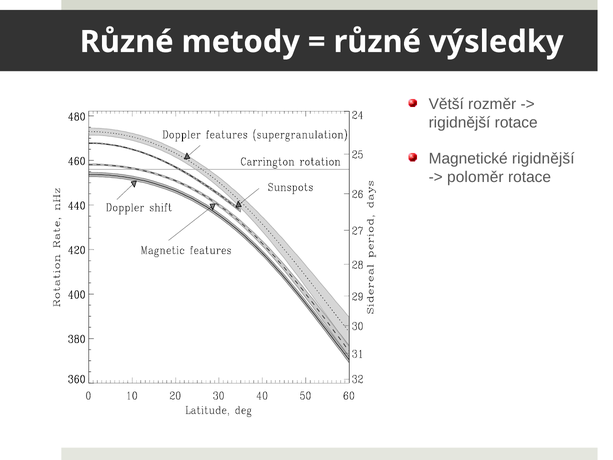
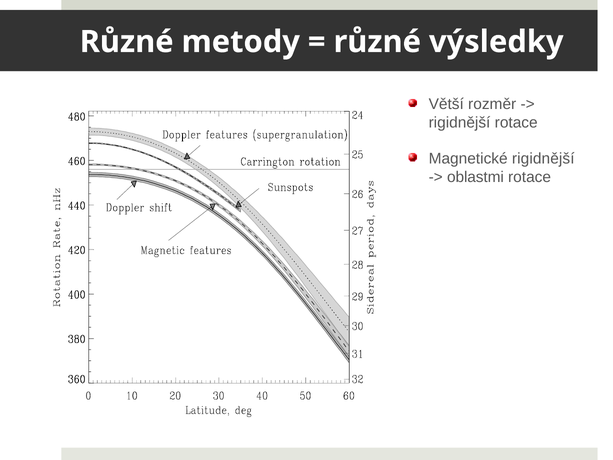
poloměr: poloměr -> oblastmi (475, 177)
